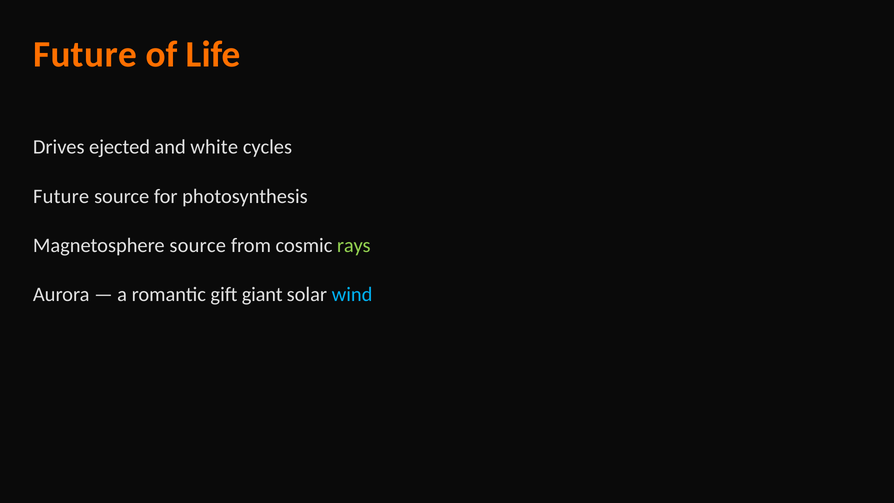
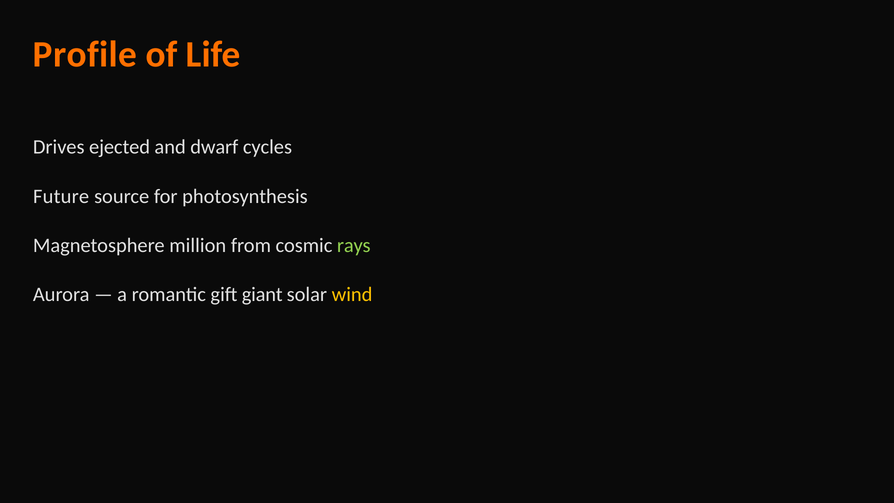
Future: Future -> Profile (85, 55)
white: white -> dwarf (214, 147)
Magnetosphere source: source -> million (198, 245)
wind colour: light blue -> yellow (352, 295)
